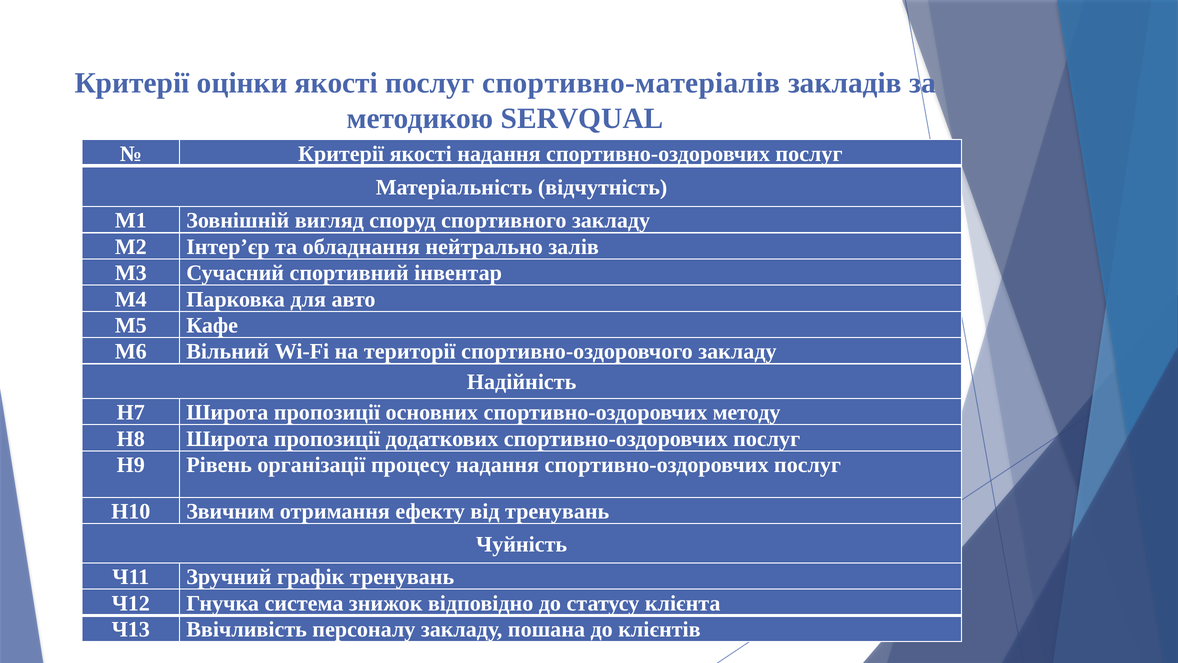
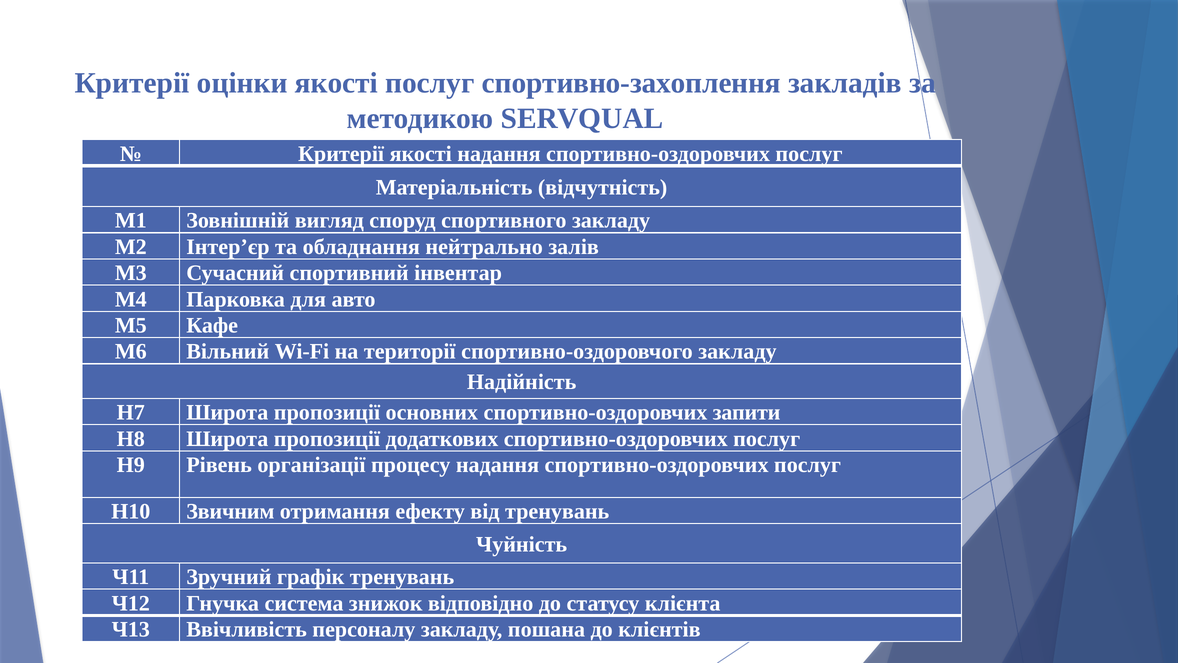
спортивно-матеріалів: спортивно-матеріалів -> спортивно-захоплення (631, 83)
методу: методу -> запити (747, 412)
